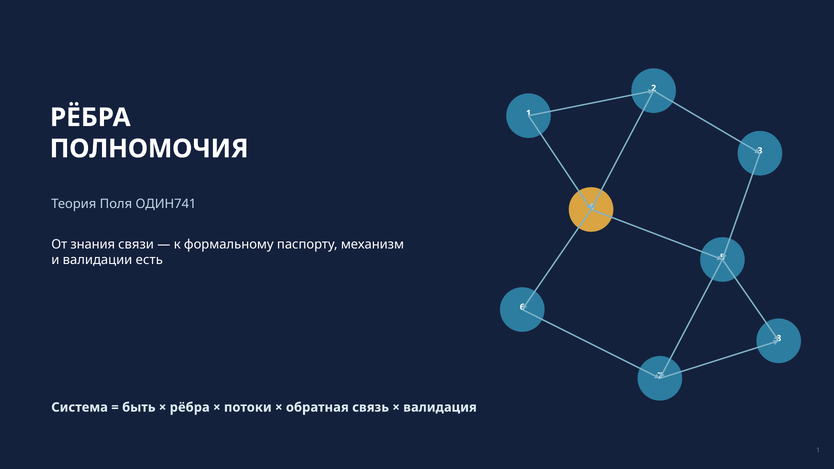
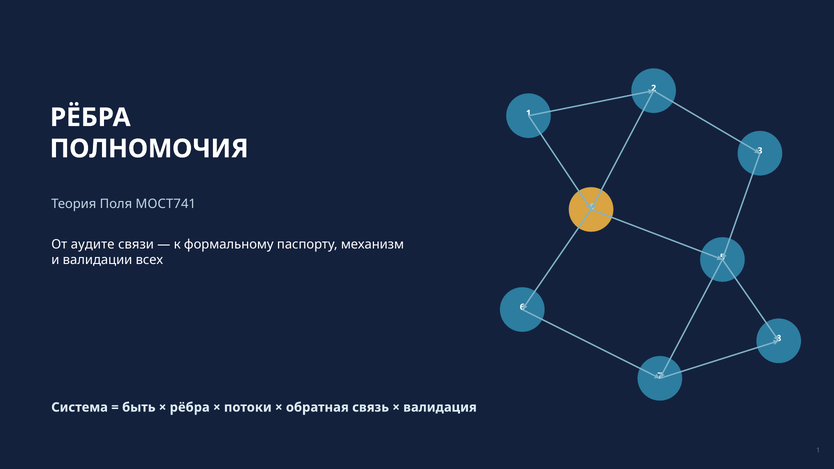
ОДИН741: ОДИН741 -> МОСТ741 (166, 204)
знания: знания -> аудите (93, 245)
есть: есть -> всех (149, 260)
